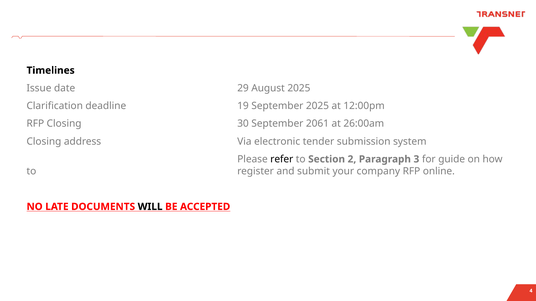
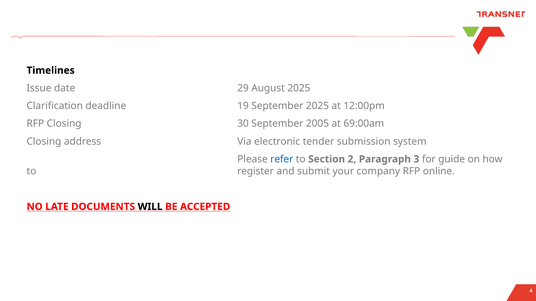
2061: 2061 -> 2005 (317, 124)
26:00am: 26:00am -> 69:00am (364, 124)
refer colour: black -> blue (282, 159)
